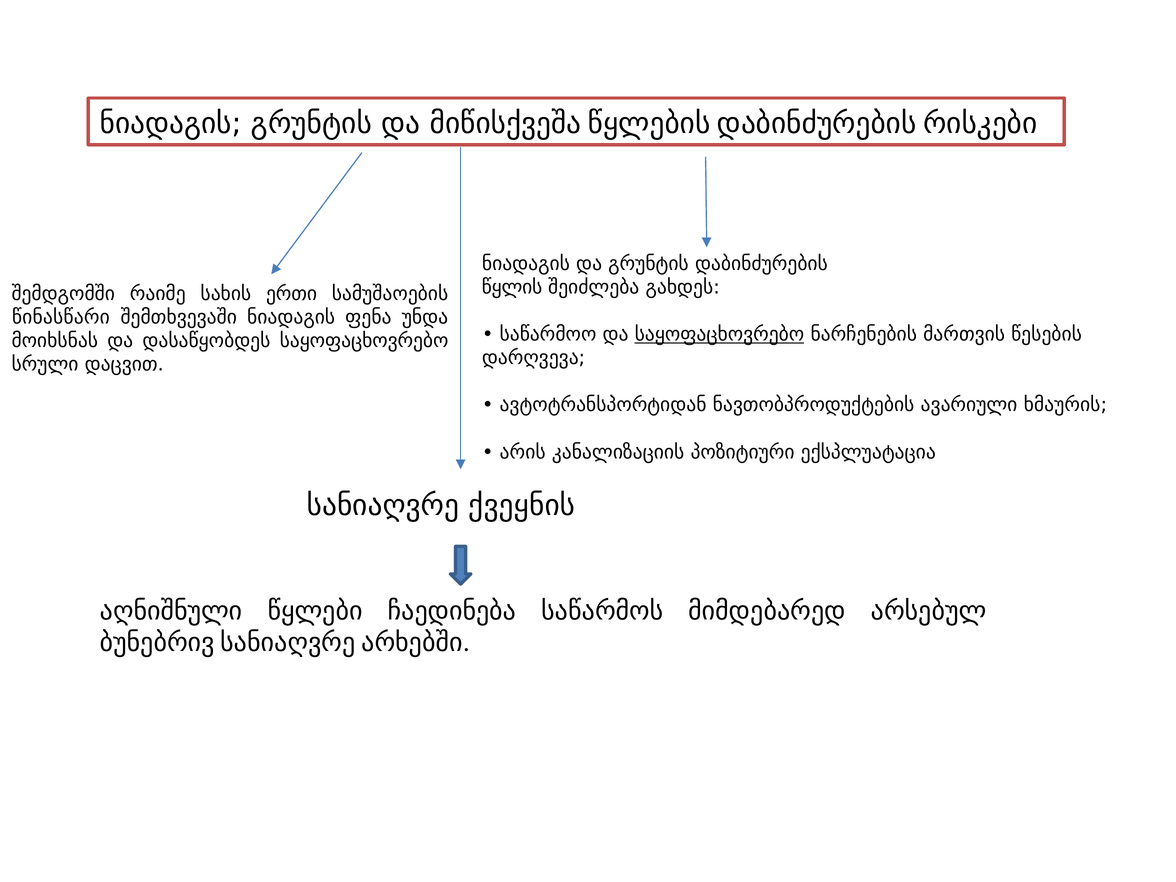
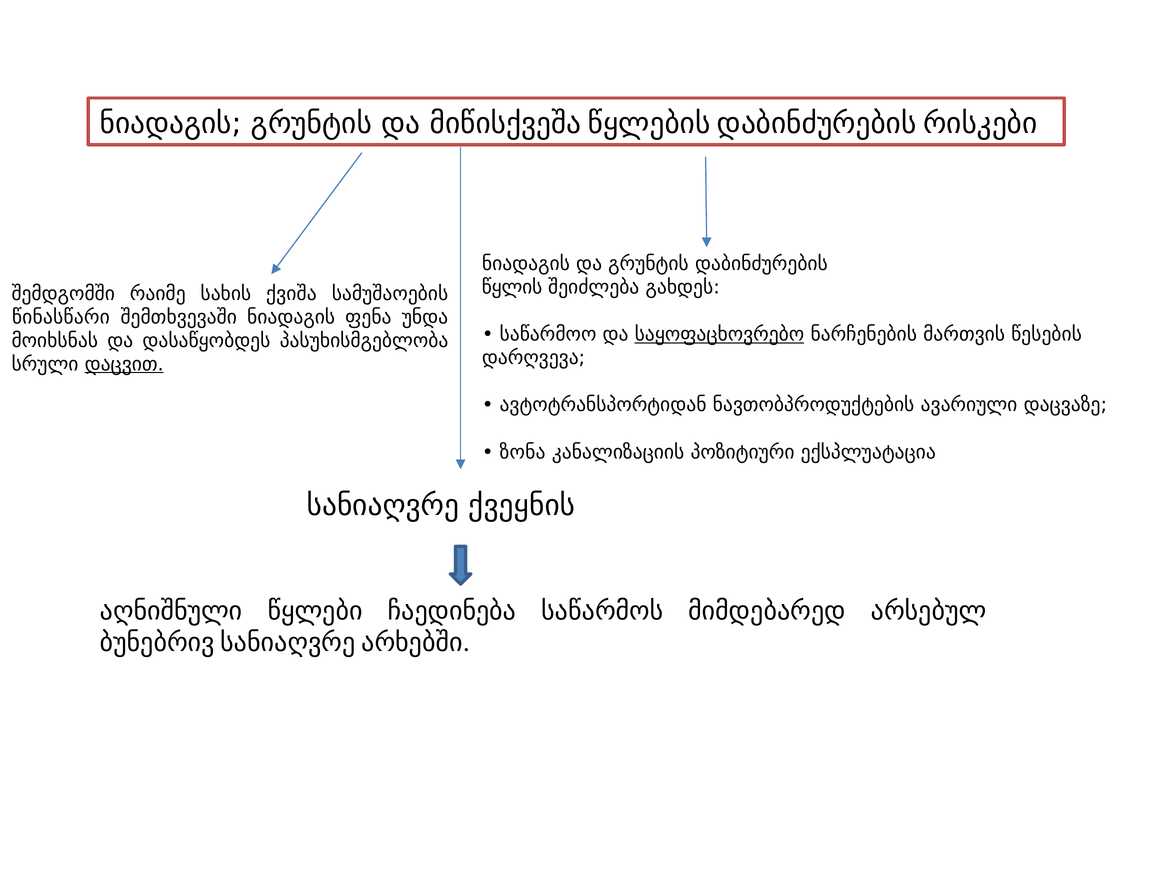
ერთი: ერთი -> ქვიშა (291, 294)
დასაწყობდეს საყოფაცხოვრებო: საყოფაცხოვრებო -> პასუხისმგებლობა (364, 341)
დაცვით underline: none -> present (124, 364)
ხმაურის: ხმაურის -> დაცვაზე (1065, 405)
არის: არის -> ზონა (523, 452)
